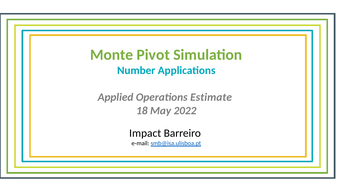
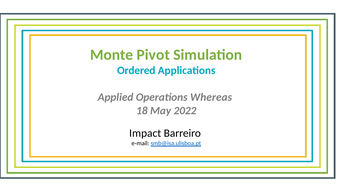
Number: Number -> Ordered (136, 71)
Estimate: Estimate -> Whereas (211, 98)
